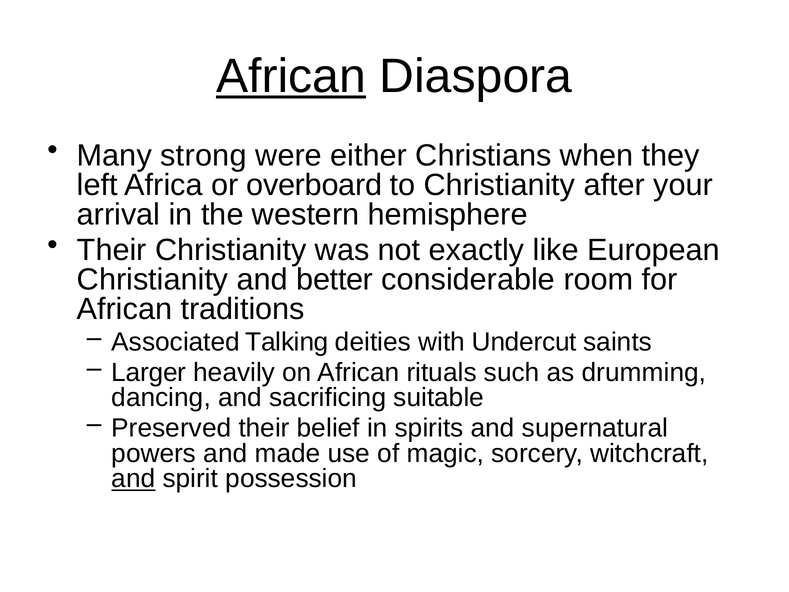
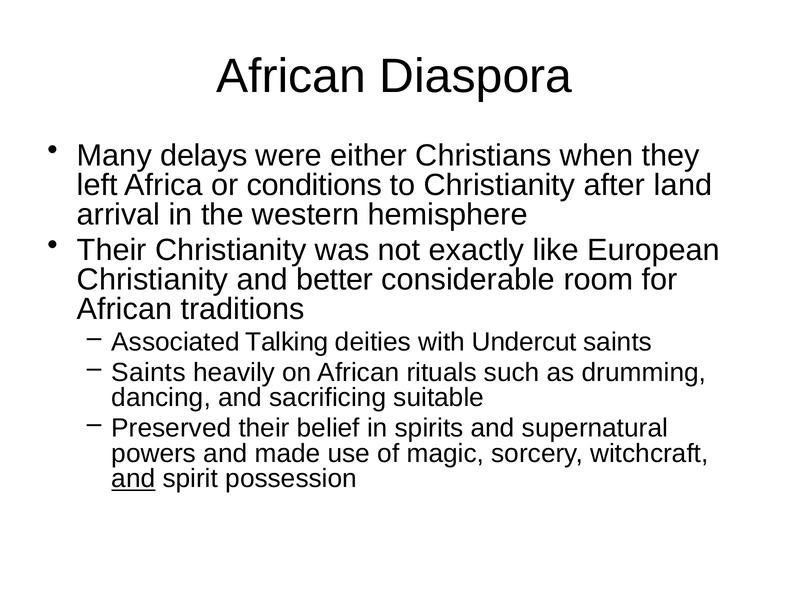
African underline: present -> none (291, 76)
strong: strong -> delays (204, 155)
overboard: overboard -> conditions (314, 185)
your: your -> land (683, 185)
Larger: Larger -> Saints (149, 372)
